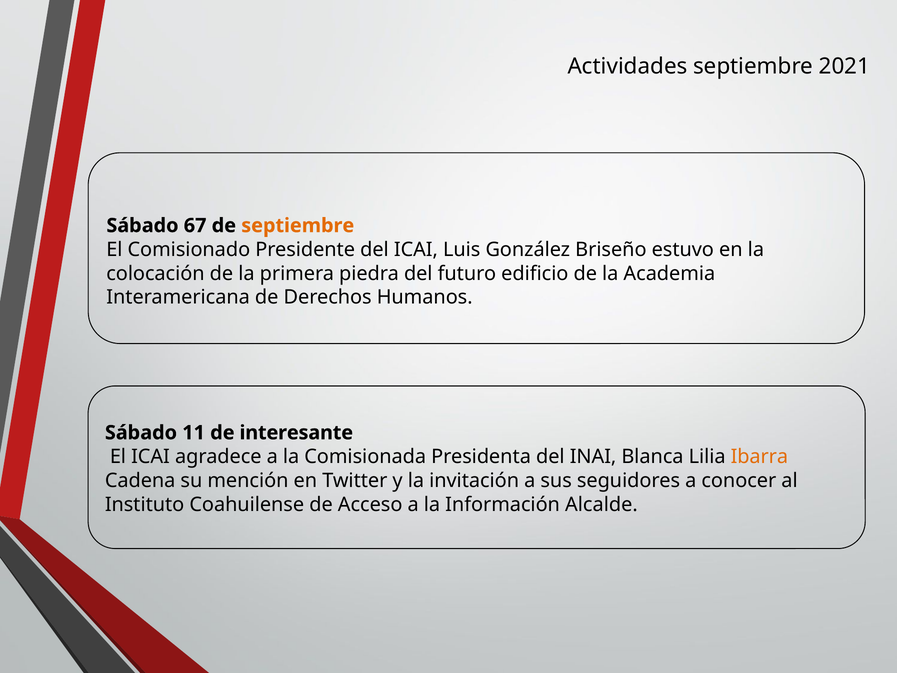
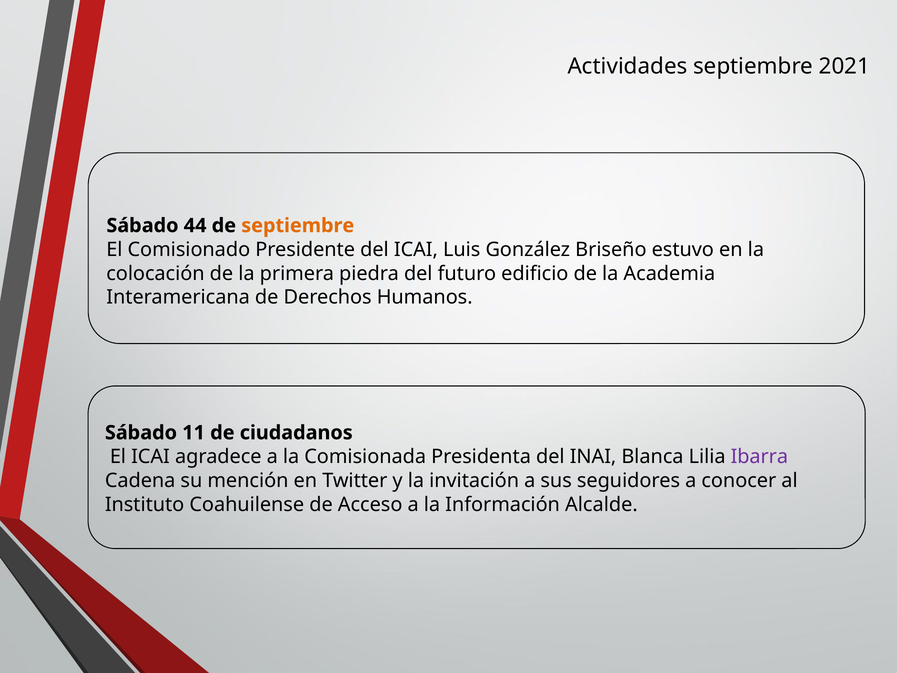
67: 67 -> 44 (195, 226)
interesante: interesante -> ciudadanos (296, 433)
Ibarra colour: orange -> purple (759, 456)
